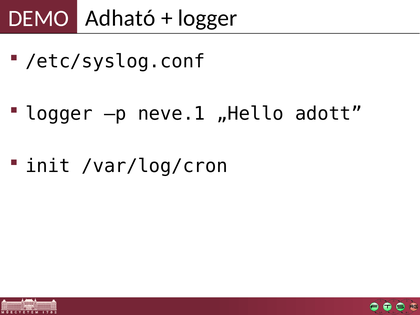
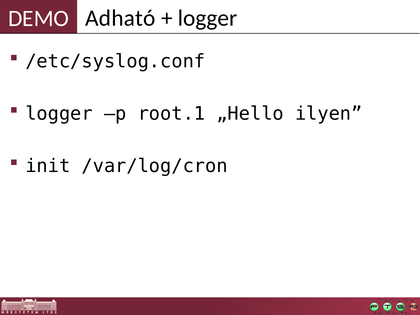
neve.1: neve.1 -> root.1 (171, 114)
adott: adott -> ilyen (329, 114)
